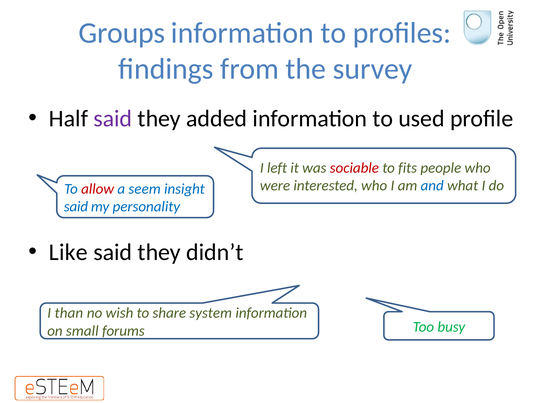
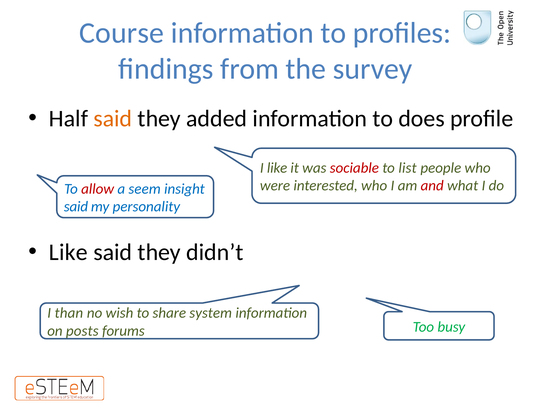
Groups: Groups -> Course (122, 33)
said colour: purple -> orange (113, 119)
used: used -> does (422, 119)
I left: left -> like (277, 168)
fits: fits -> list (408, 168)
and colour: blue -> red (432, 186)
small: small -> posts (82, 331)
